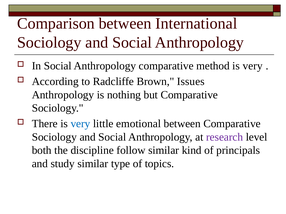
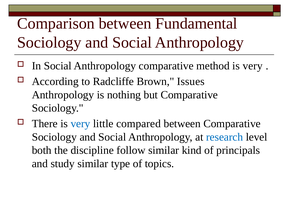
International: International -> Fundamental (196, 24)
emotional: emotional -> compared (139, 124)
research colour: purple -> blue (225, 137)
